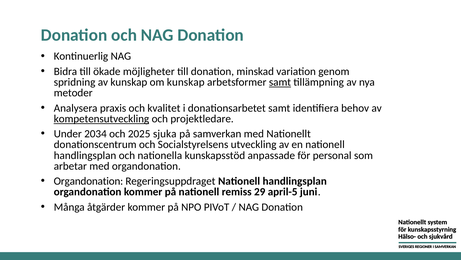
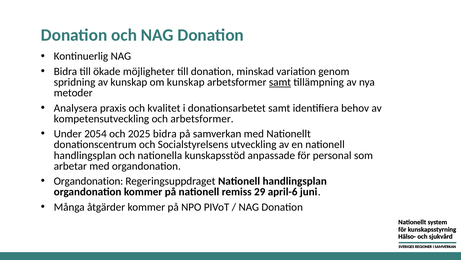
kompetensutveckling underline: present -> none (102, 118)
och projektledare: projektledare -> arbetsformer (202, 118)
2034: 2034 -> 2054 (95, 133)
2025 sjuka: sjuka -> bidra (165, 133)
april-5: april-5 -> april-6 (283, 191)
